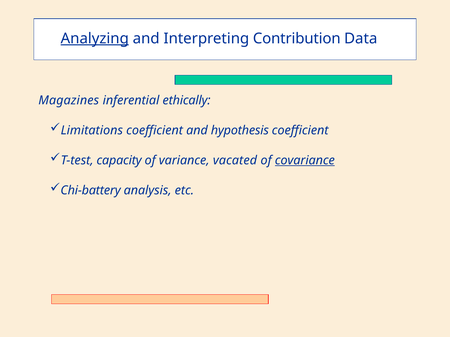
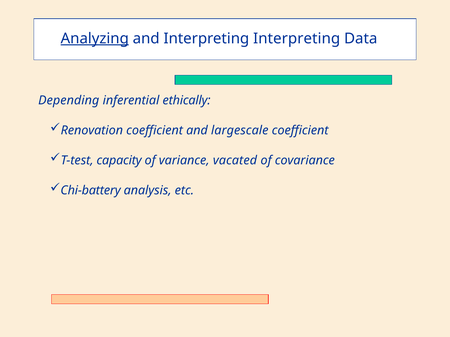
Interpreting Contribution: Contribution -> Interpreting (297, 39)
Magazines: Magazines -> Depending (69, 101)
Limitations: Limitations -> Renovation (92, 131)
hypothesis: hypothesis -> largescale (240, 131)
covariance underline: present -> none (305, 161)
